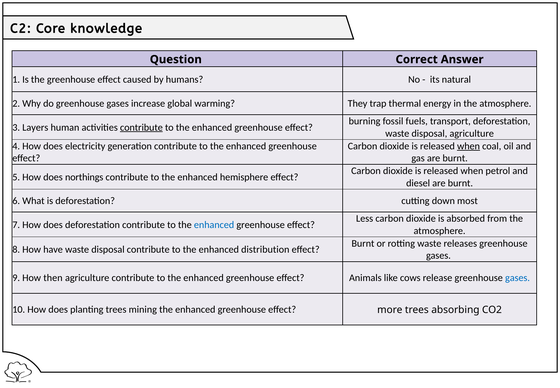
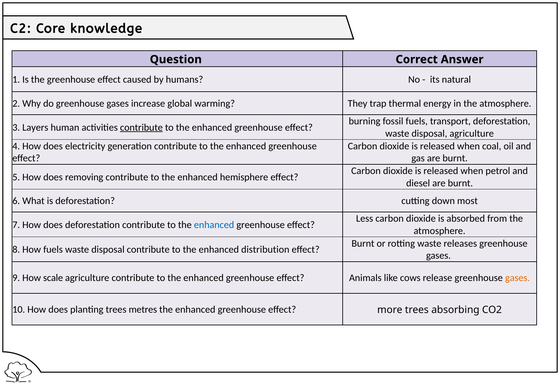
when underline: present -> none (469, 146)
northings: northings -> removing (84, 177)
How have: have -> fuels (53, 249)
then: then -> scale (53, 278)
gases colour: blue -> orange (518, 278)
mining: mining -> metres (143, 309)
